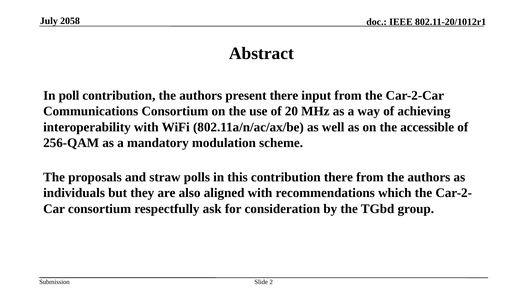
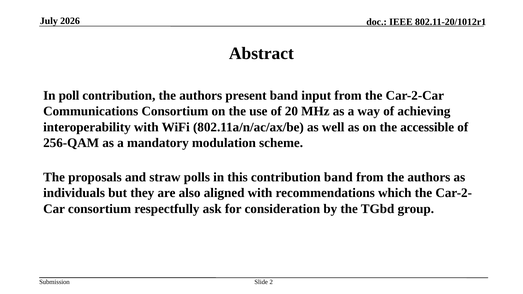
2058: 2058 -> 2026 (70, 21)
present there: there -> band (284, 96)
contribution there: there -> band (338, 177)
